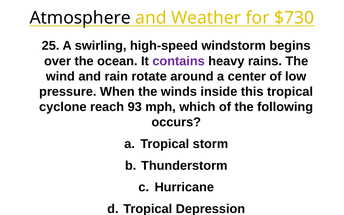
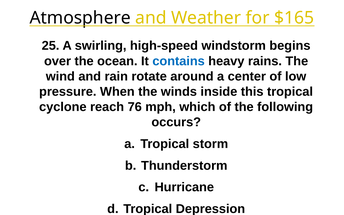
$730: $730 -> $165 (294, 18)
contains colour: purple -> blue (179, 61)
93: 93 -> 76 (135, 107)
